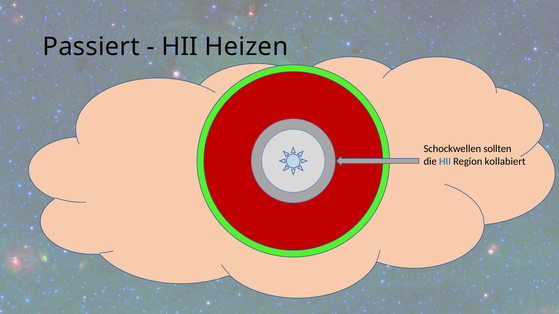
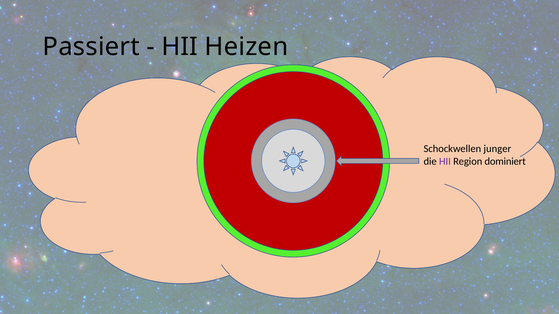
sollten: sollten -> junger (497, 149)
HII colour: blue -> purple (445, 162)
kollabiert: kollabiert -> dominiert (505, 162)
